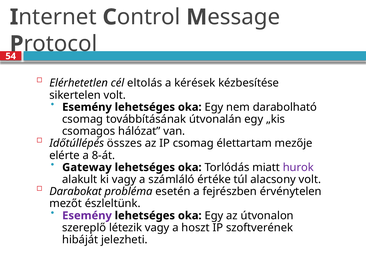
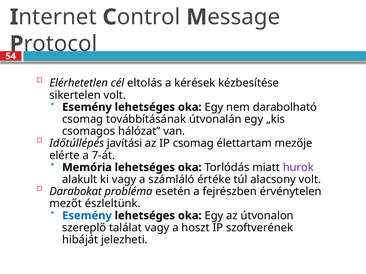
összes: összes -> javítási (125, 144)
8-át: 8-át -> 7-át (103, 156)
Gateway: Gateway -> Memória (87, 168)
Esemény colour: purple -> blue (87, 216)
létezik: létezik -> találat (126, 228)
